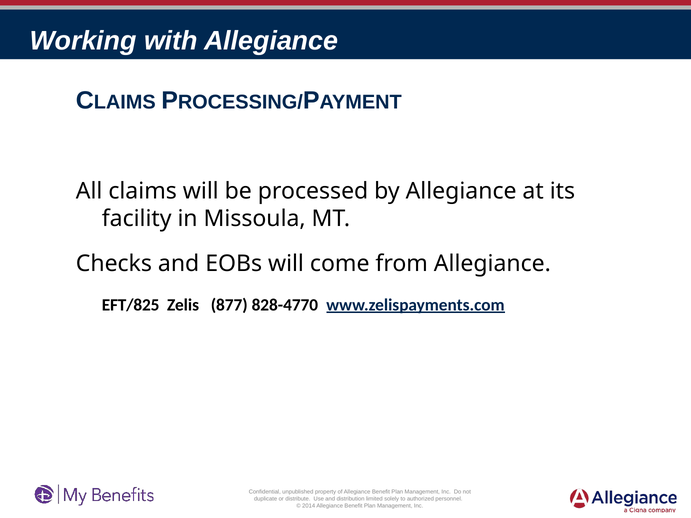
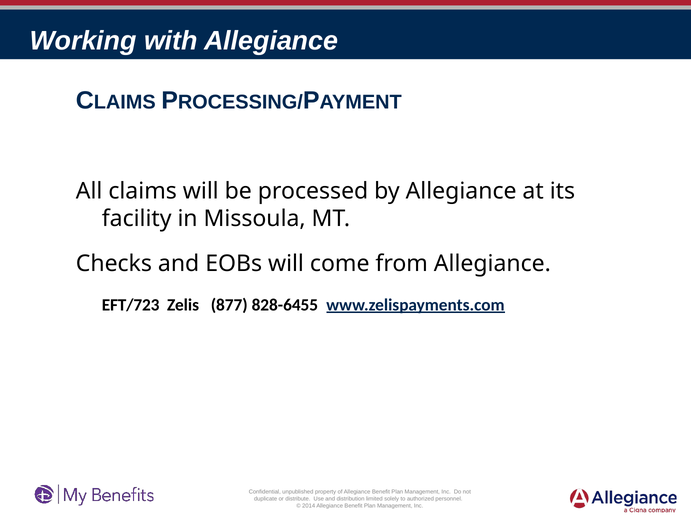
EFT/825: EFT/825 -> EFT/723 (131, 305)
828-4770: 828-4770 -> 828-6455 (285, 305)
